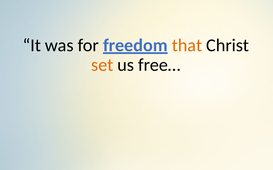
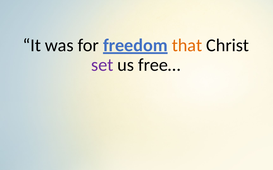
set colour: orange -> purple (102, 65)
